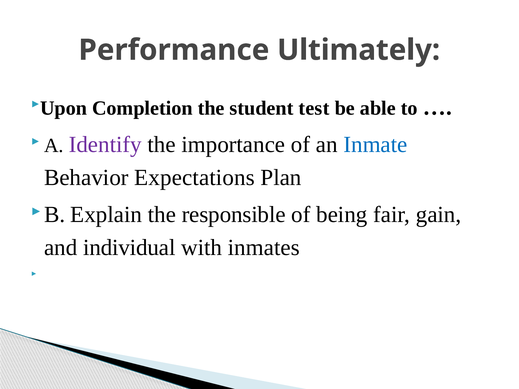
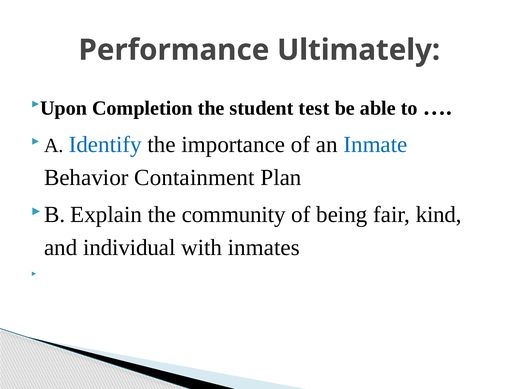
Identify colour: purple -> blue (105, 145)
Expectations: Expectations -> Containment (194, 178)
responsible: responsible -> community (234, 215)
gain: gain -> kind (439, 215)
